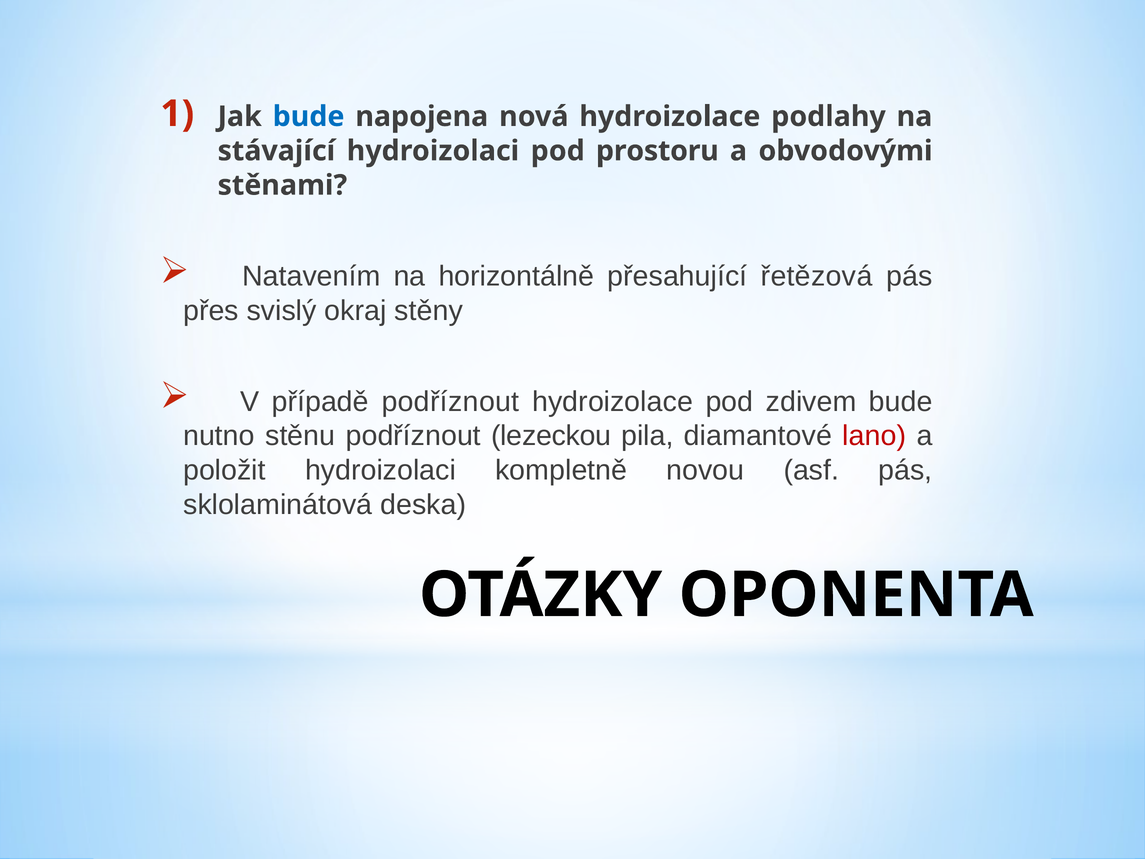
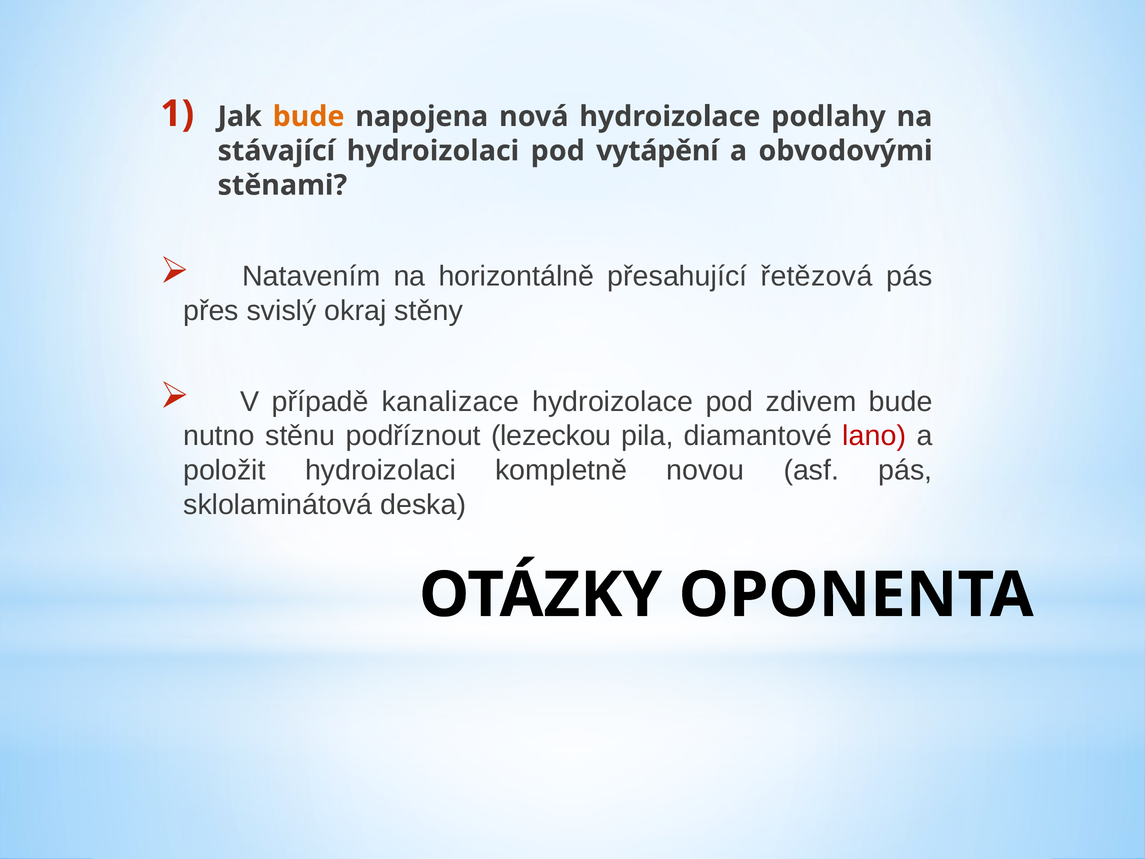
bude colour: blue -> orange (309, 117)
prostoru: prostoru -> vytápění (657, 151)
případě podříznout: podříznout -> kanalizace (450, 401)
